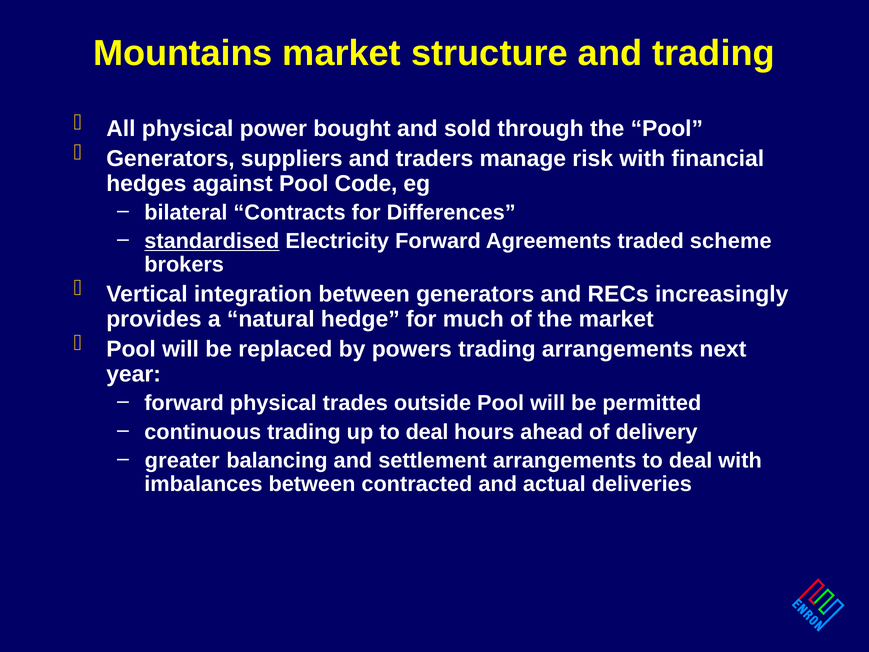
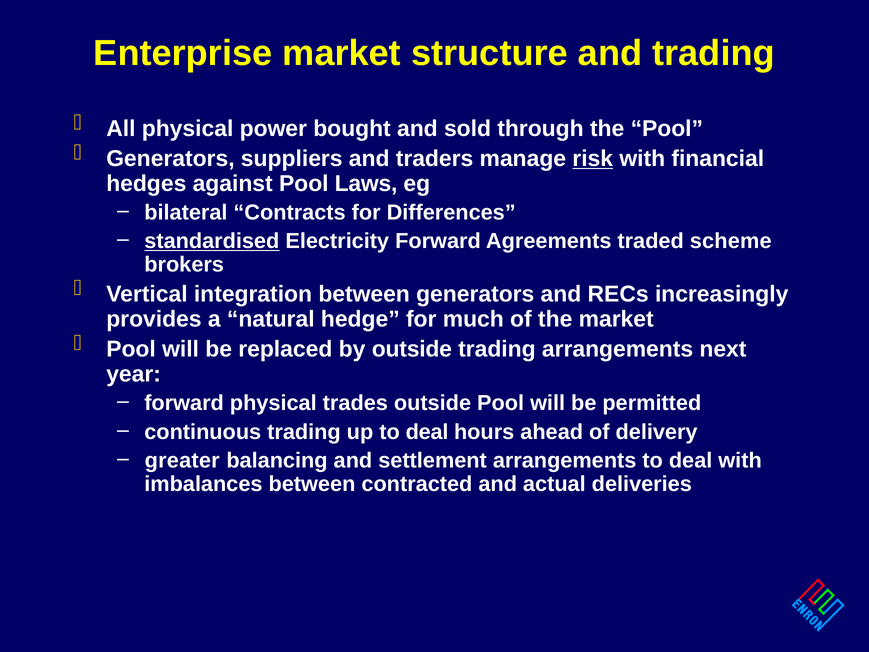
Mountains: Mountains -> Enterprise (183, 53)
risk underline: none -> present (593, 159)
Code: Code -> Laws (366, 183)
by powers: powers -> outside (412, 349)
